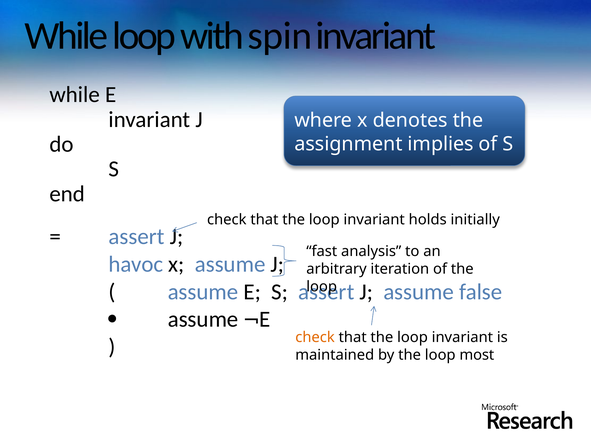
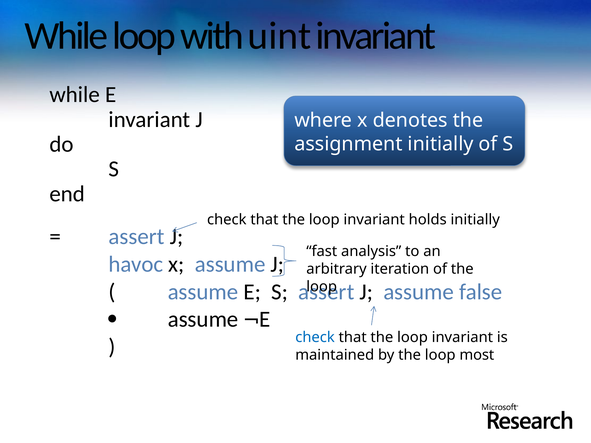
spin: spin -> uint (280, 36)
assignment implies: implies -> initially (441, 144)
check colour: orange -> blue (315, 337)
